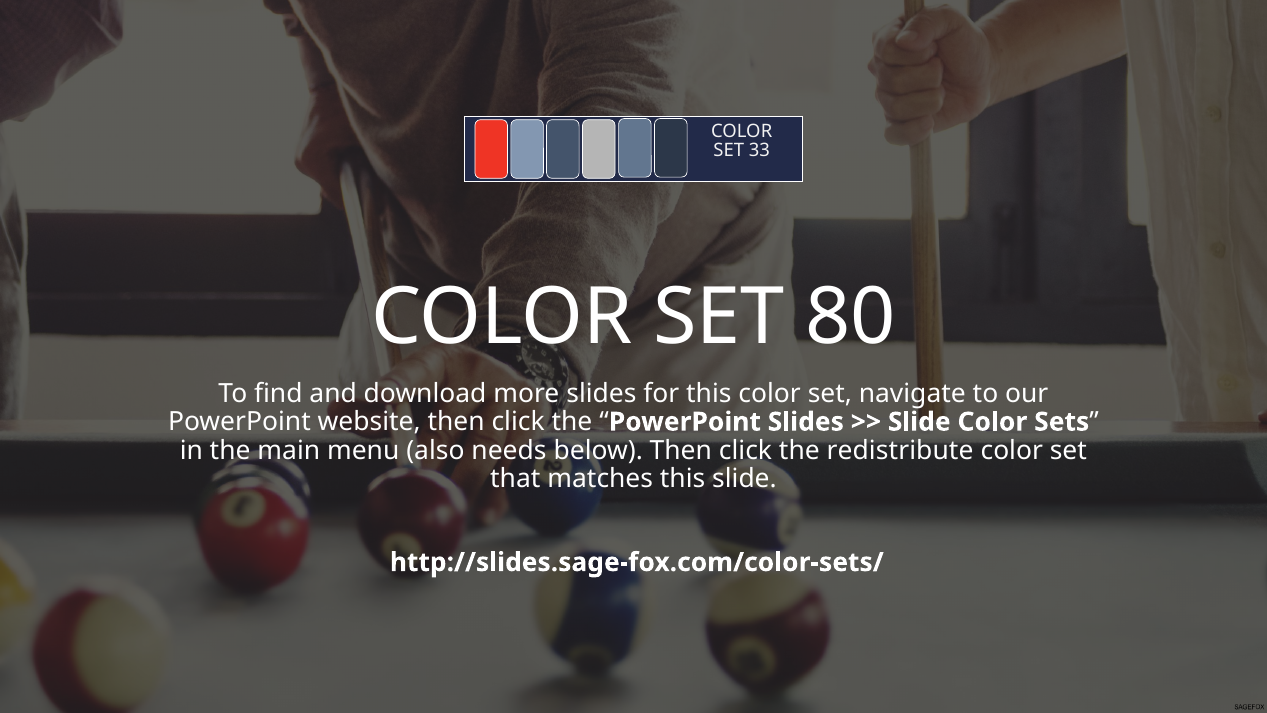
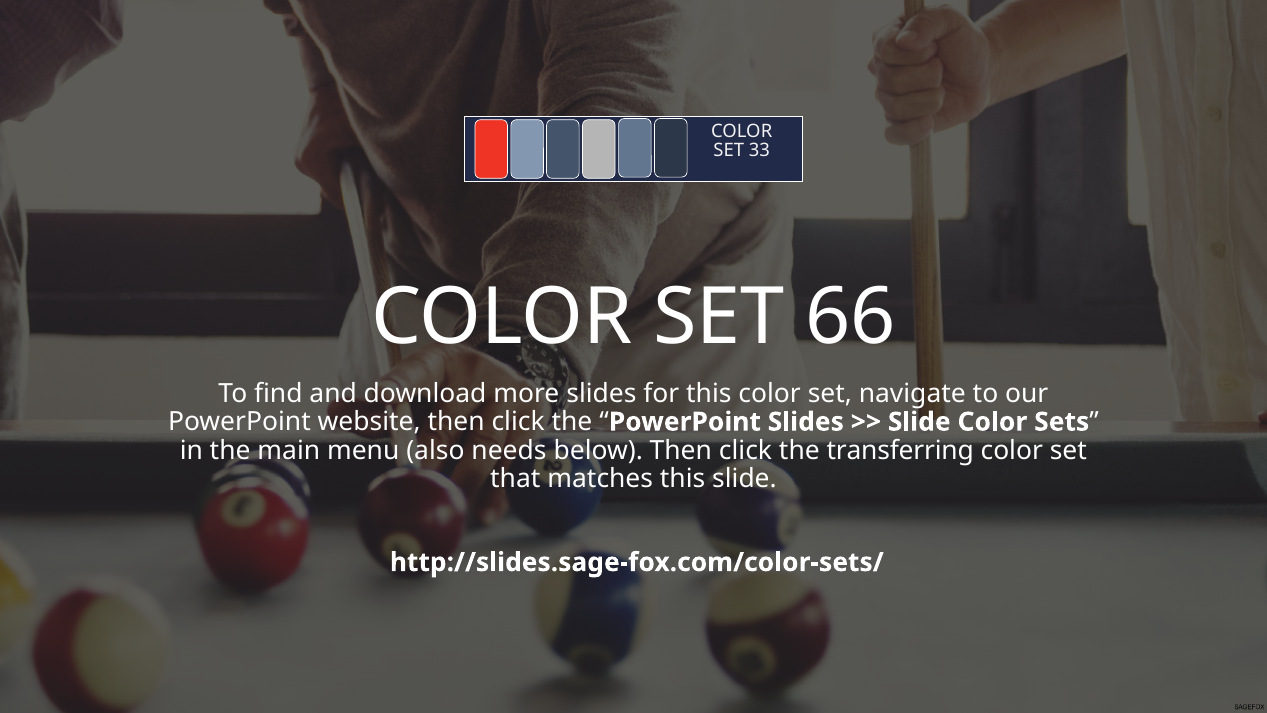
80: 80 -> 66 (850, 317)
redistribute: redistribute -> transferring (900, 450)
